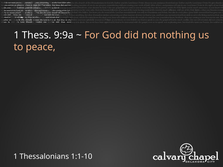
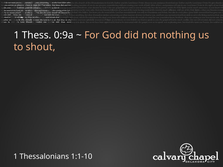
9:9a: 9:9a -> 0:9a (64, 35)
peace: peace -> shout (41, 47)
